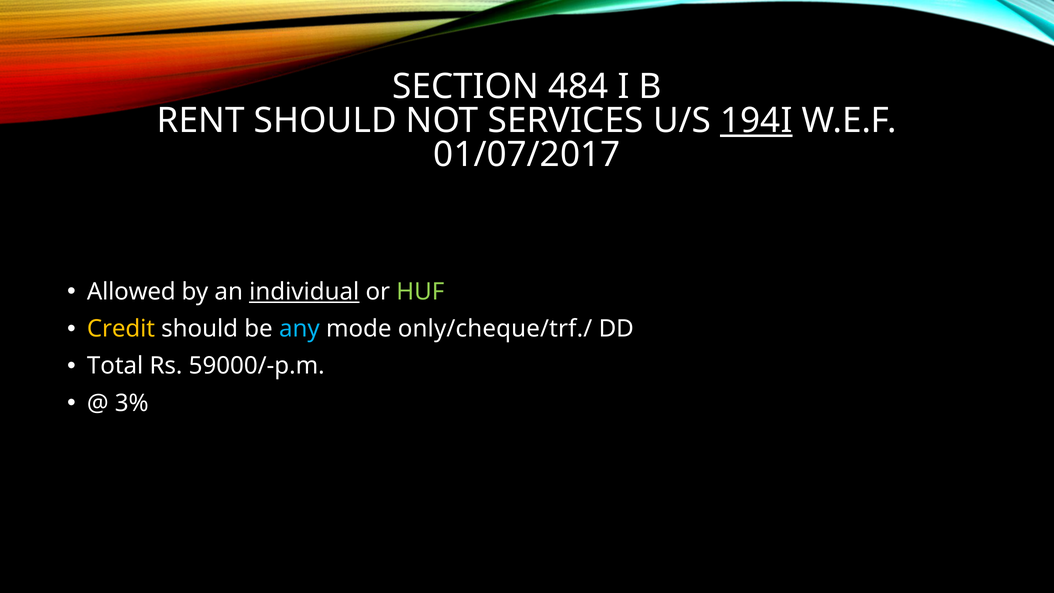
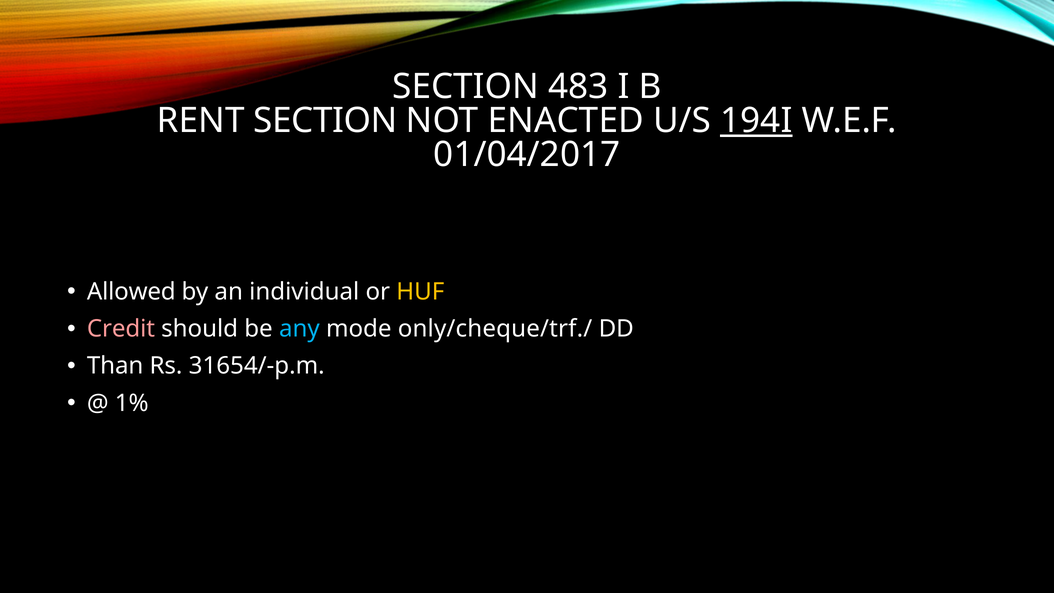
484: 484 -> 483 (578, 86)
RENT SHOULD: SHOULD -> SECTION (325, 121)
SERVICES: SERVICES -> ENACTED (566, 121)
01/07/2017: 01/07/2017 -> 01/04/2017 (527, 155)
individual underline: present -> none (304, 292)
HUF colour: light green -> yellow (420, 292)
Credit colour: yellow -> pink (121, 329)
Total: Total -> Than (115, 366)
59000/-p.m: 59000/-p.m -> 31654/-p.m (257, 366)
3%: 3% -> 1% (132, 403)
